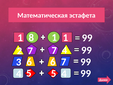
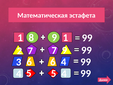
8 1: 1 -> 9 (54, 37)
2 4: 4 -> 9 (64, 50)
3 7: 7 -> 4 (64, 62)
